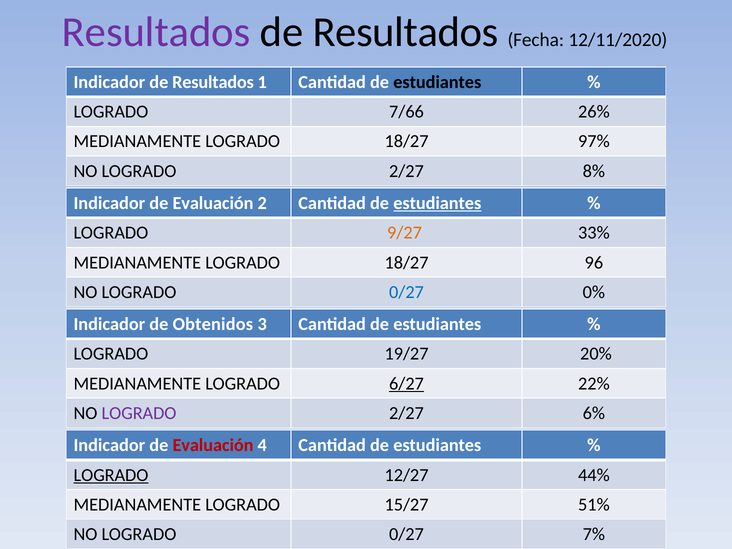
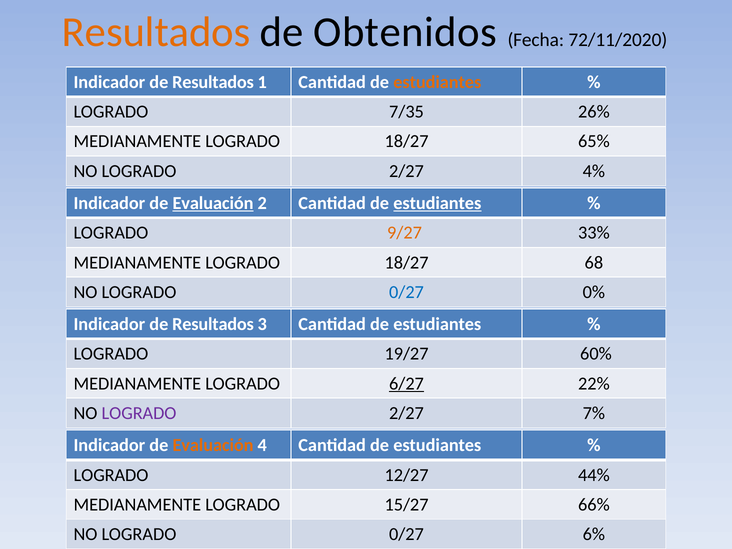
Resultados colour: purple -> orange (156, 32)
Resultados: Resultados -> Obtenidos (405, 32)
12/11/2020: 12/11/2020 -> 72/11/2020 (618, 40)
estudiantes colour: black -> orange (437, 82)
7/66: 7/66 -> 7/35 (406, 112)
97%: 97% -> 65% (594, 141)
8%: 8% -> 4% (594, 171)
Evaluación underline: none -> present (213, 203)
96: 96 -> 68 (594, 262)
Obtenidos: Obtenidos -> Resultados (213, 324)
20%: 20% -> 60% (596, 354)
6%: 6% -> 7% (594, 413)
Evaluación colour: red -> orange (213, 445)
LOGRADO underline: present -> none (111, 475)
51%: 51% -> 66% (594, 505)
7%: 7% -> 6% (594, 534)
